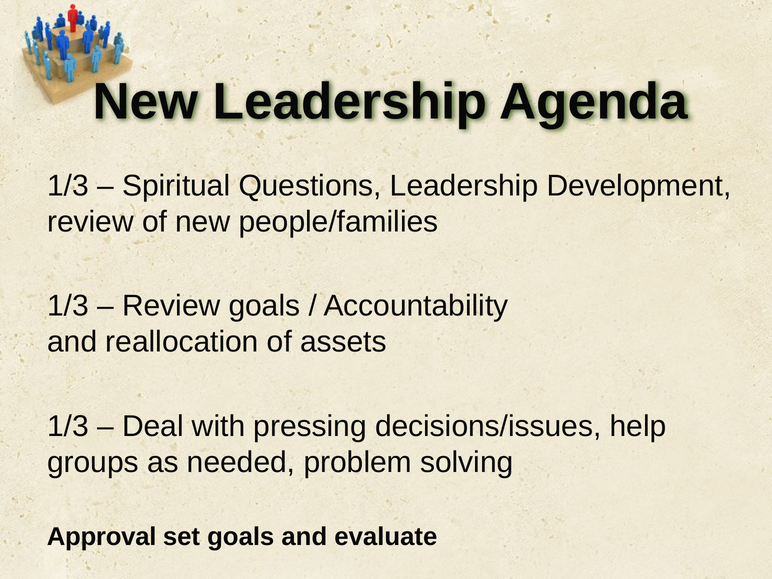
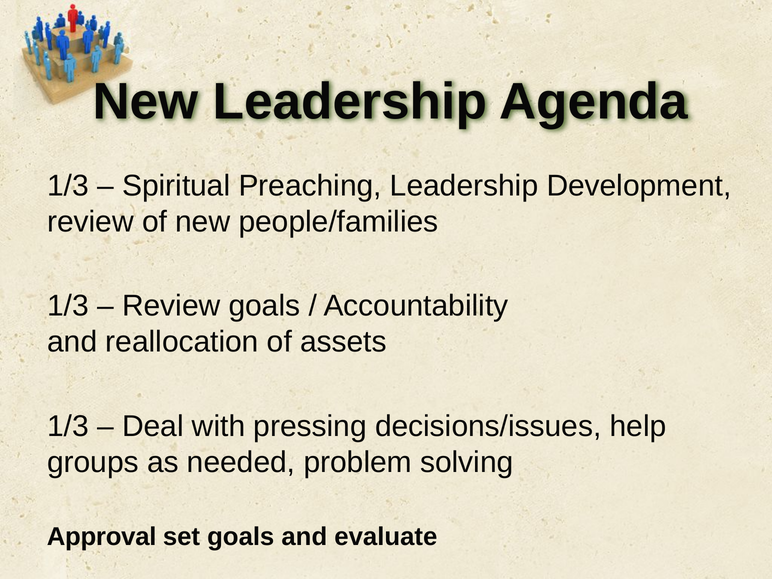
Questions: Questions -> Preaching (310, 186)
